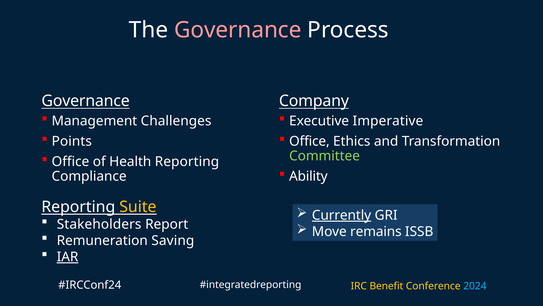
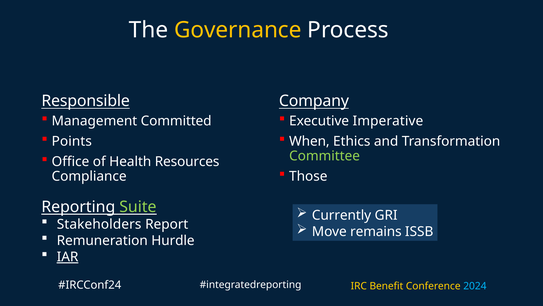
Governance colour: pink -> yellow (238, 30)
Governance: Governance -> Responsible (86, 101)
Challenges: Challenges -> Committed (176, 121)
Office: Office -> When (309, 141)
Health Reporting: Reporting -> Resources (187, 161)
Ability: Ability -> Those (308, 176)
Suite colour: yellow -> light green (138, 206)
Currently underline: present -> none (342, 215)
Saving: Saving -> Hurdle (173, 240)
